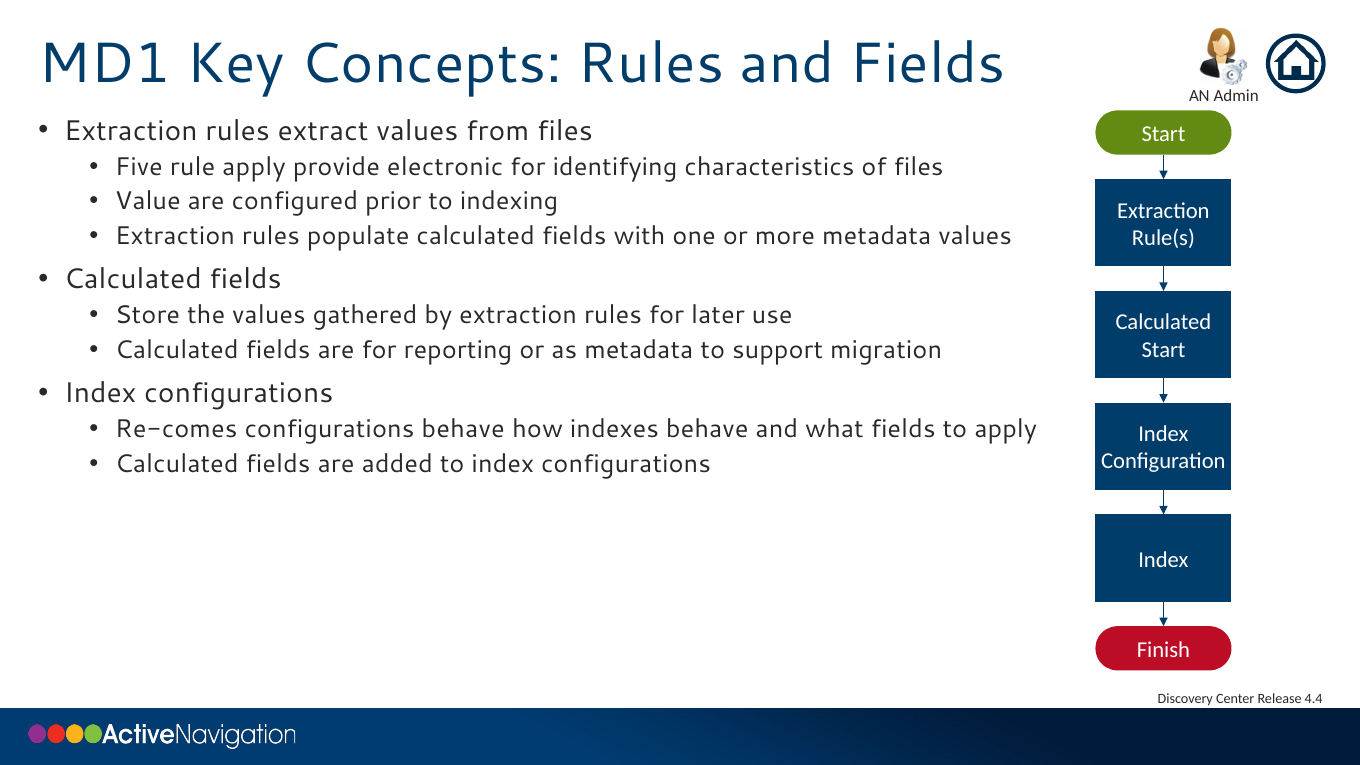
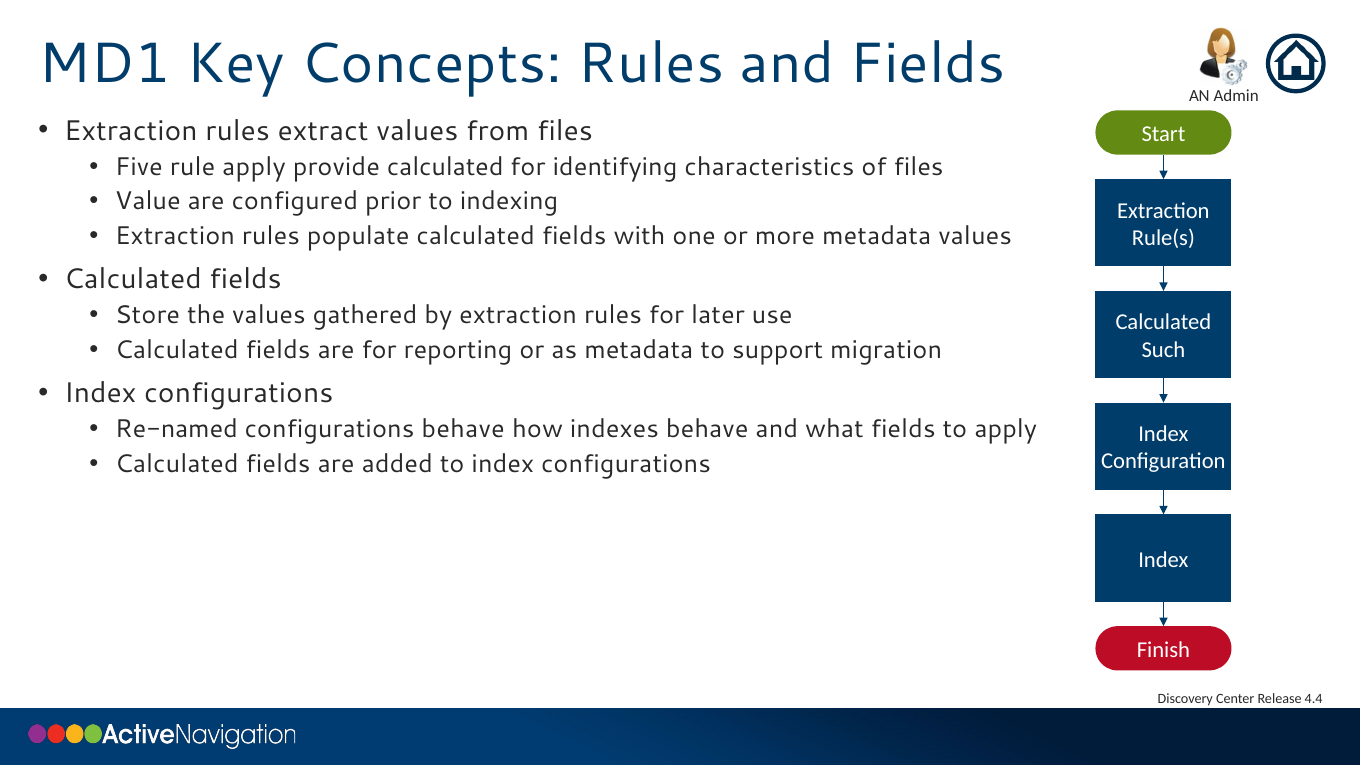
provide electronic: electronic -> calculated (445, 167)
Start: Start -> Such (1163, 350)
Re-comes: Re-comes -> Re-named (176, 430)
